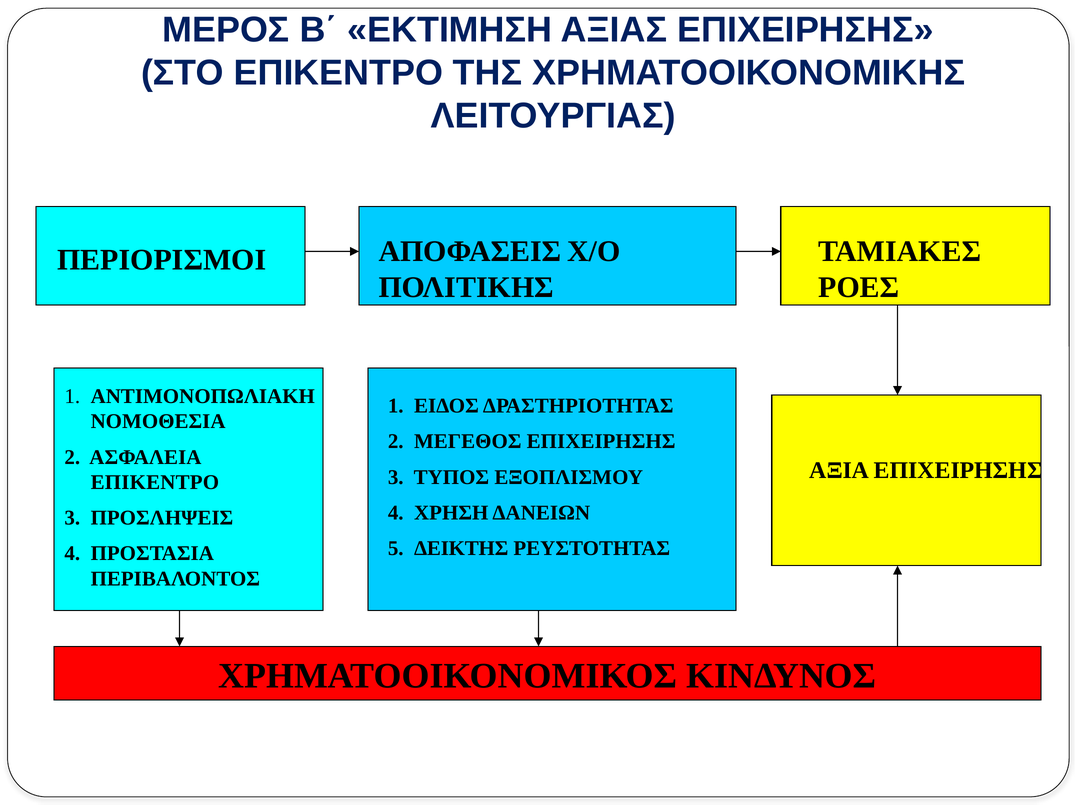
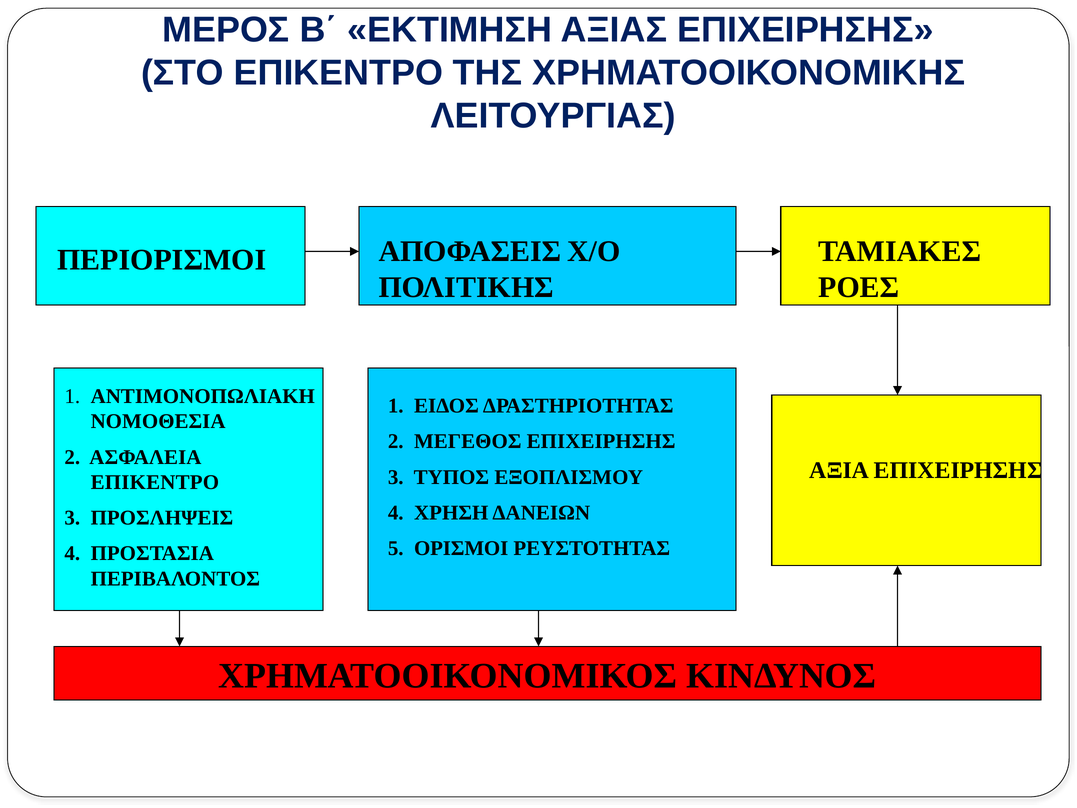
ΔΕΙΚΤΗΣ: ΔΕΙΚΤΗΣ -> ΟΡΙΣΜΟΙ (461, 548)
